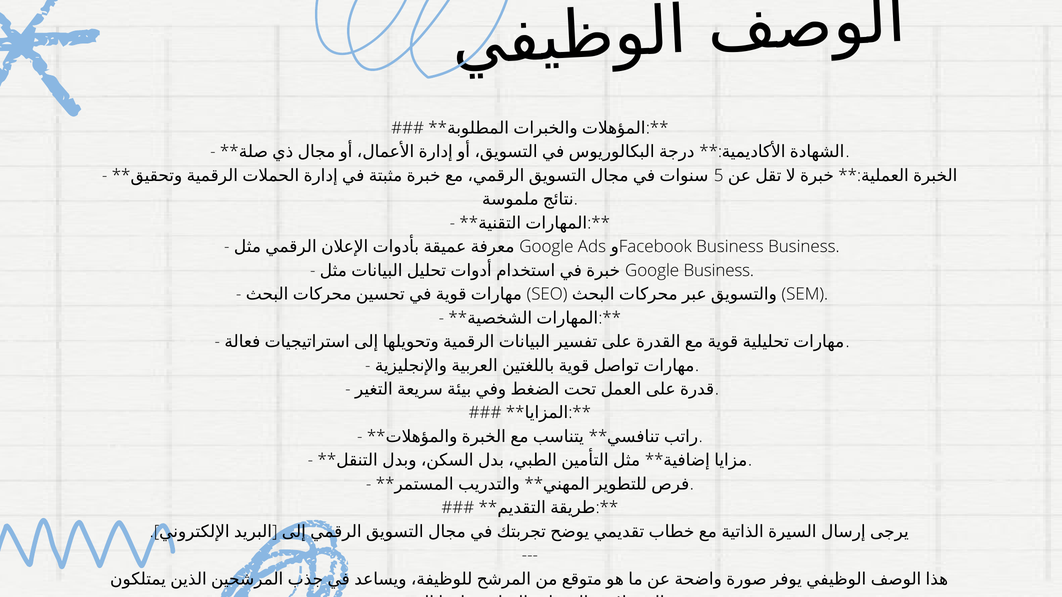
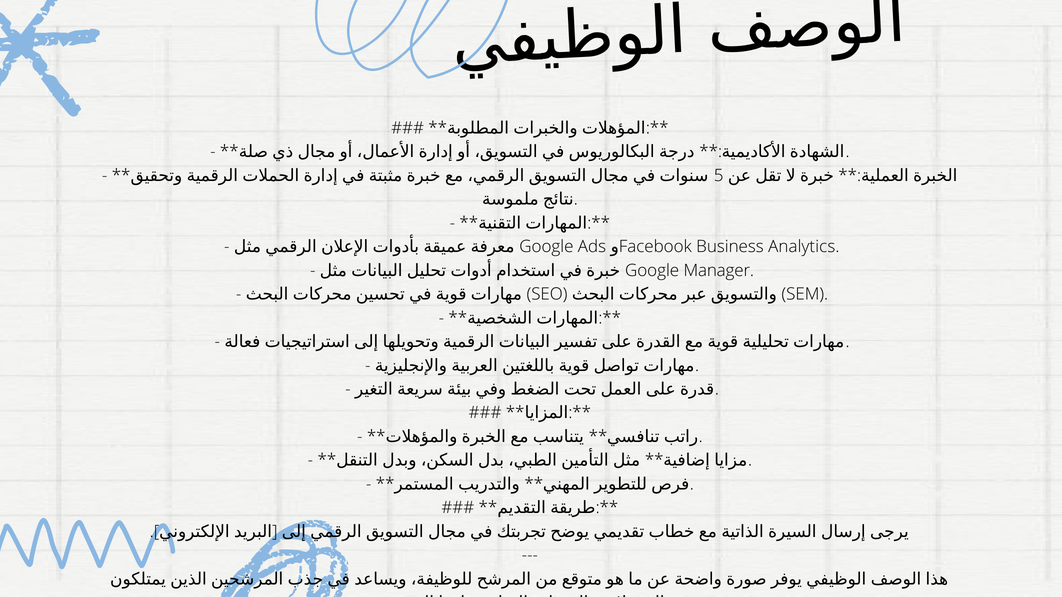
Business Business: Business -> Analytics (804, 247)
Google Business: Business -> Manager (719, 271)
